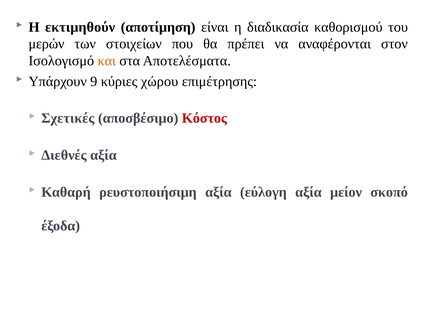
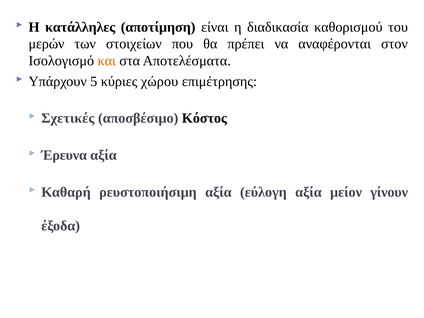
εκτιμηθούν: εκτιμηθούν -> κατάλληλες (80, 27)
9: 9 -> 5 (94, 81)
Κόστος colour: red -> black (204, 118)
Διεθνές: Διεθνές -> Έρευνα (64, 155)
σκοπό: σκοπό -> γίνουν (389, 192)
